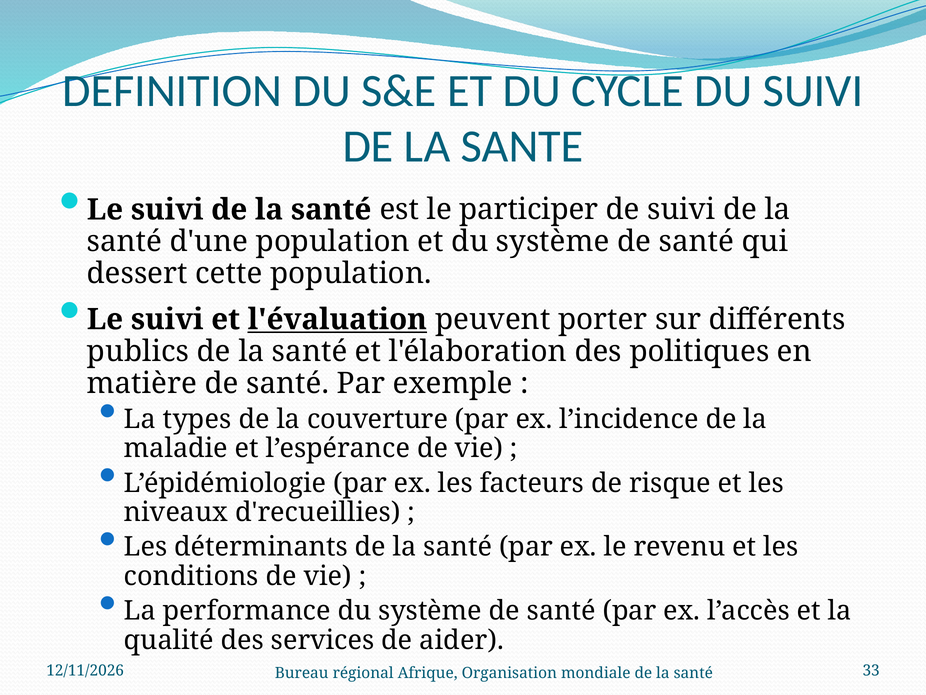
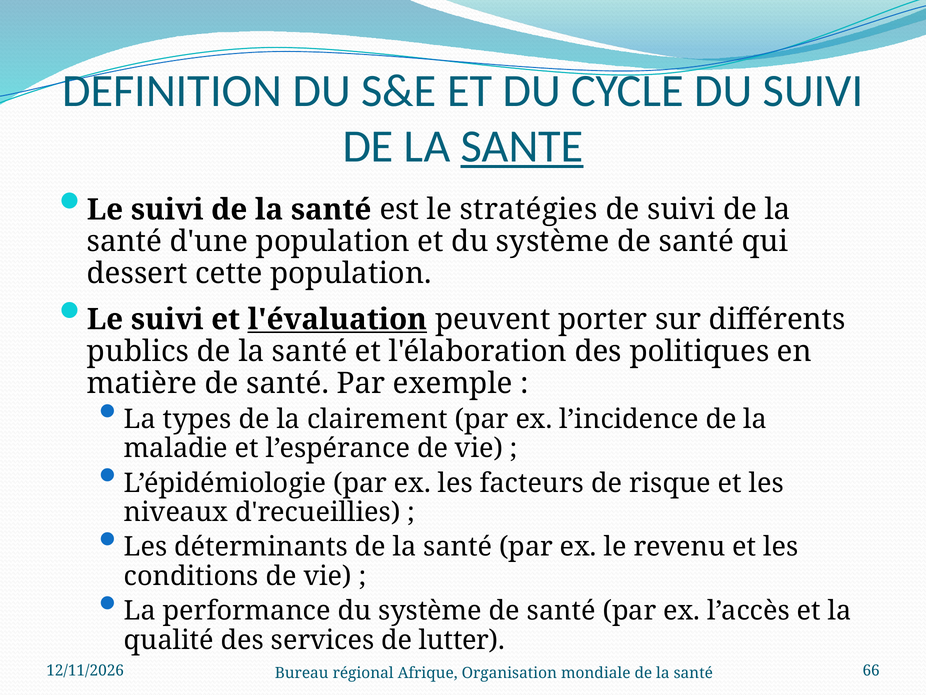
SANTE underline: none -> present (522, 147)
participer: participer -> stratégies (529, 210)
couverture: couverture -> clairement (377, 419)
aider: aider -> lutter (462, 640)
33: 33 -> 66 (871, 670)
